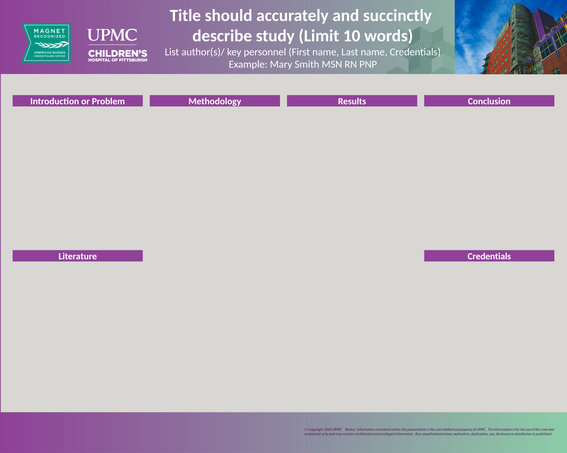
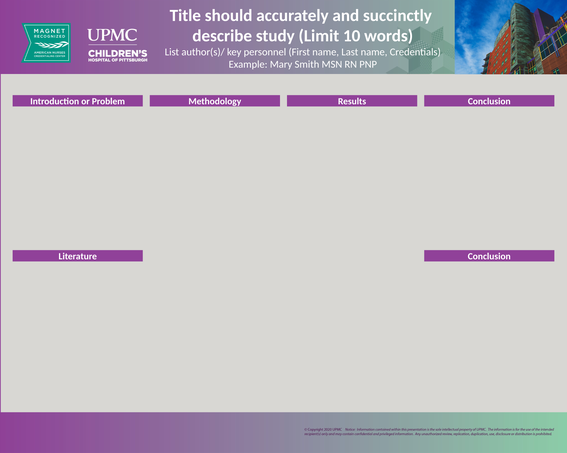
Credentials: Credentials -> Conclusion (489, 257)
